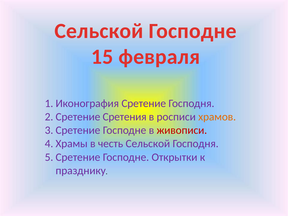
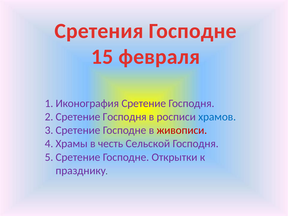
Сельской: Сельской -> Сретения (99, 31)
Сретения: Сретения -> Господня (125, 117)
храмов colour: orange -> blue (217, 117)
